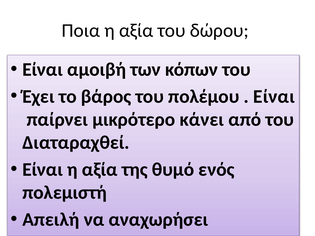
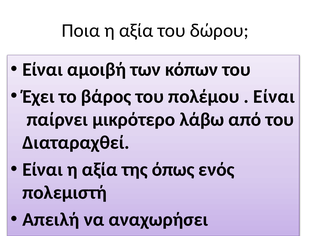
κάνει: κάνει -> λάβω (202, 120)
θυμό: θυμό -> όπως (173, 170)
